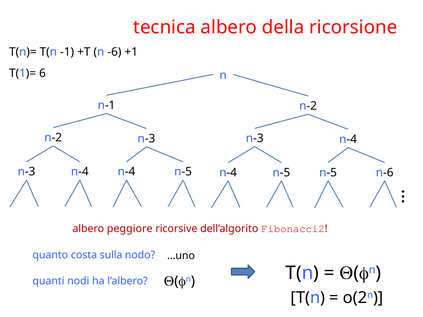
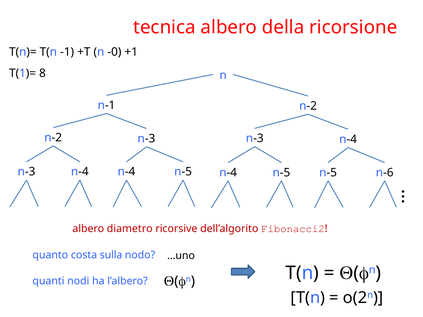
-6: -6 -> -0 (114, 52)
6: 6 -> 8 (43, 73)
peggiore: peggiore -> diametro (130, 229)
